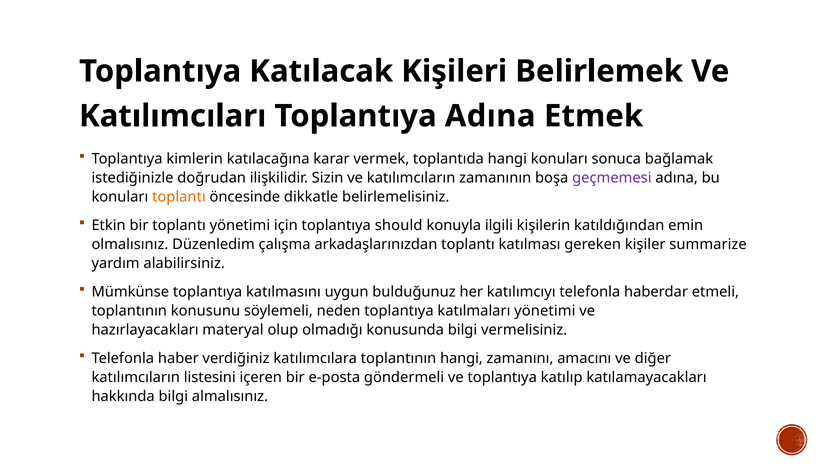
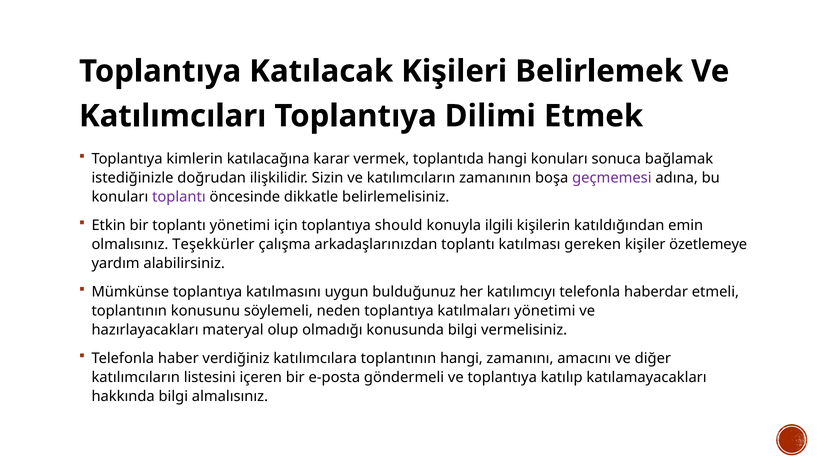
Toplantıya Adına: Adına -> Dilimi (490, 116)
toplantı colour: orange -> purple (179, 197)
Düzenledim: Düzenledim -> Teşekkürler (213, 244)
summarize: summarize -> özetlemeye (708, 244)
